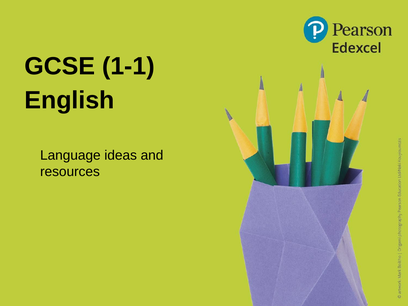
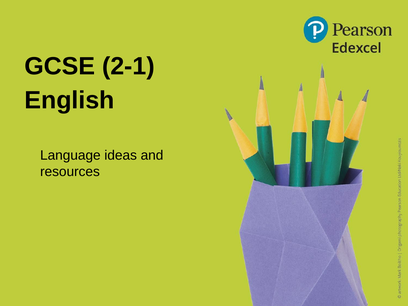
1-1: 1-1 -> 2-1 (128, 66)
